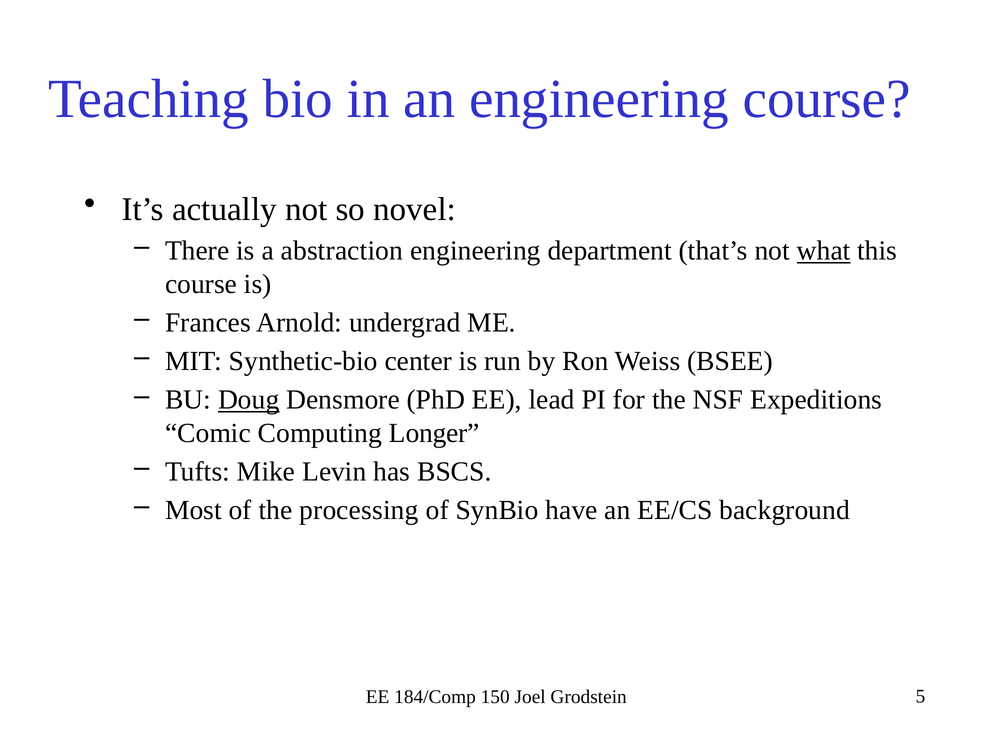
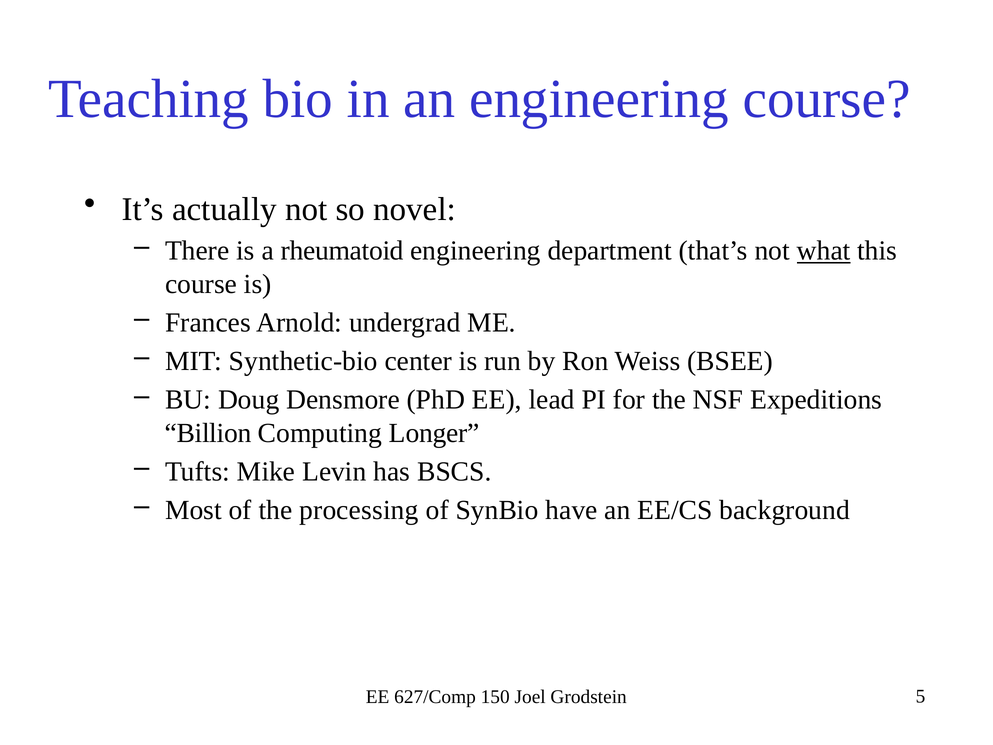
abstraction: abstraction -> rheumatoid (342, 251)
Doug underline: present -> none (249, 400)
Comic: Comic -> Billion (208, 433)
184/Comp: 184/Comp -> 627/Comp (435, 696)
